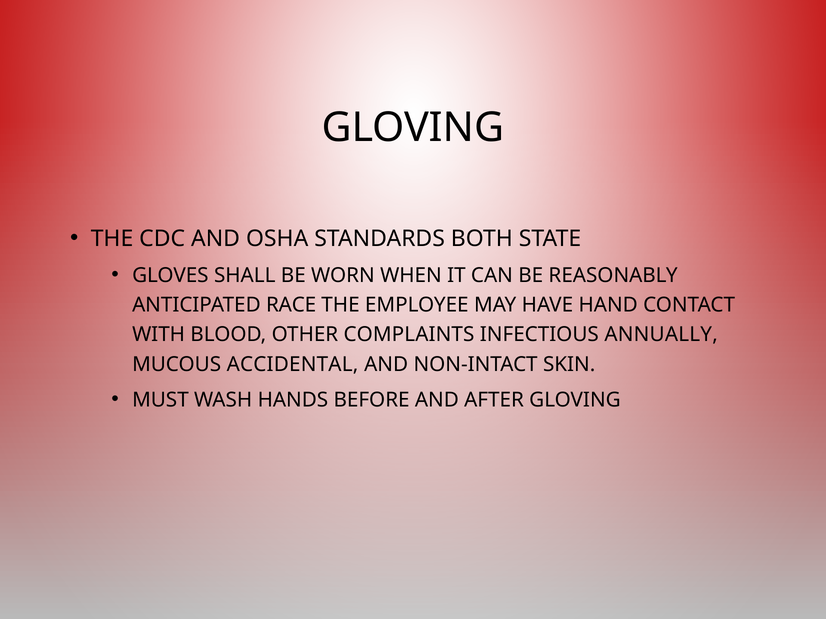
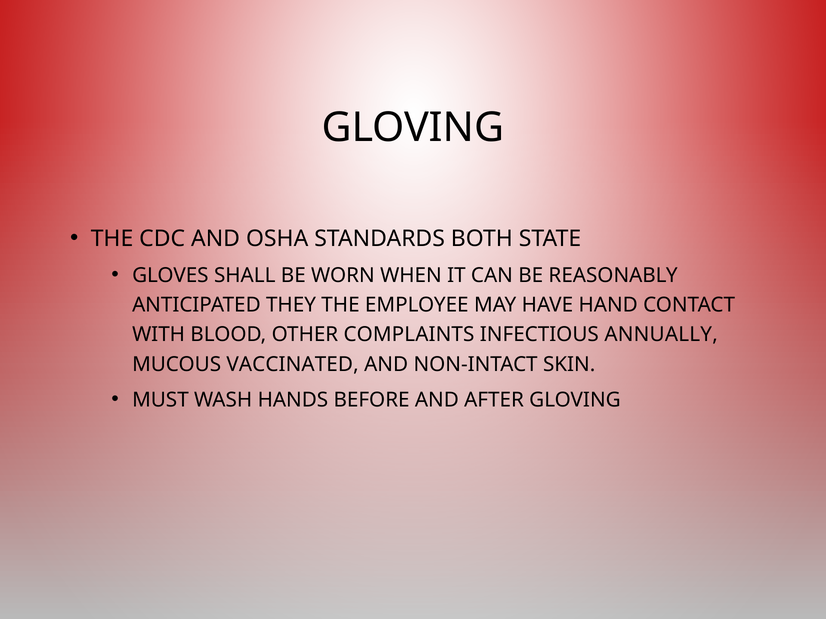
RACE: RACE -> THEY (291, 305)
ACCIDENTAL: ACCIDENTAL -> VACCINATED (293, 365)
